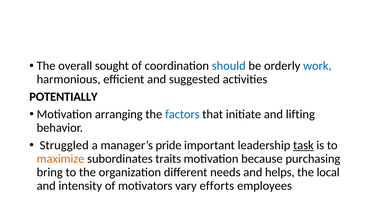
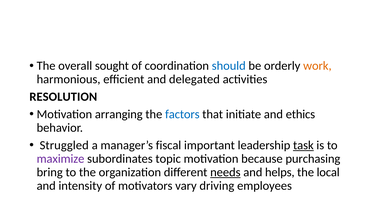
work colour: blue -> orange (317, 66)
suggested: suggested -> delegated (194, 79)
POTENTIALLY: POTENTIALLY -> RESOLUTION (63, 97)
lifting: lifting -> ethics (300, 114)
pride: pride -> fiscal (169, 145)
maximize colour: orange -> purple (61, 159)
traits: traits -> topic (168, 159)
needs underline: none -> present (225, 172)
efforts: efforts -> driving (217, 186)
